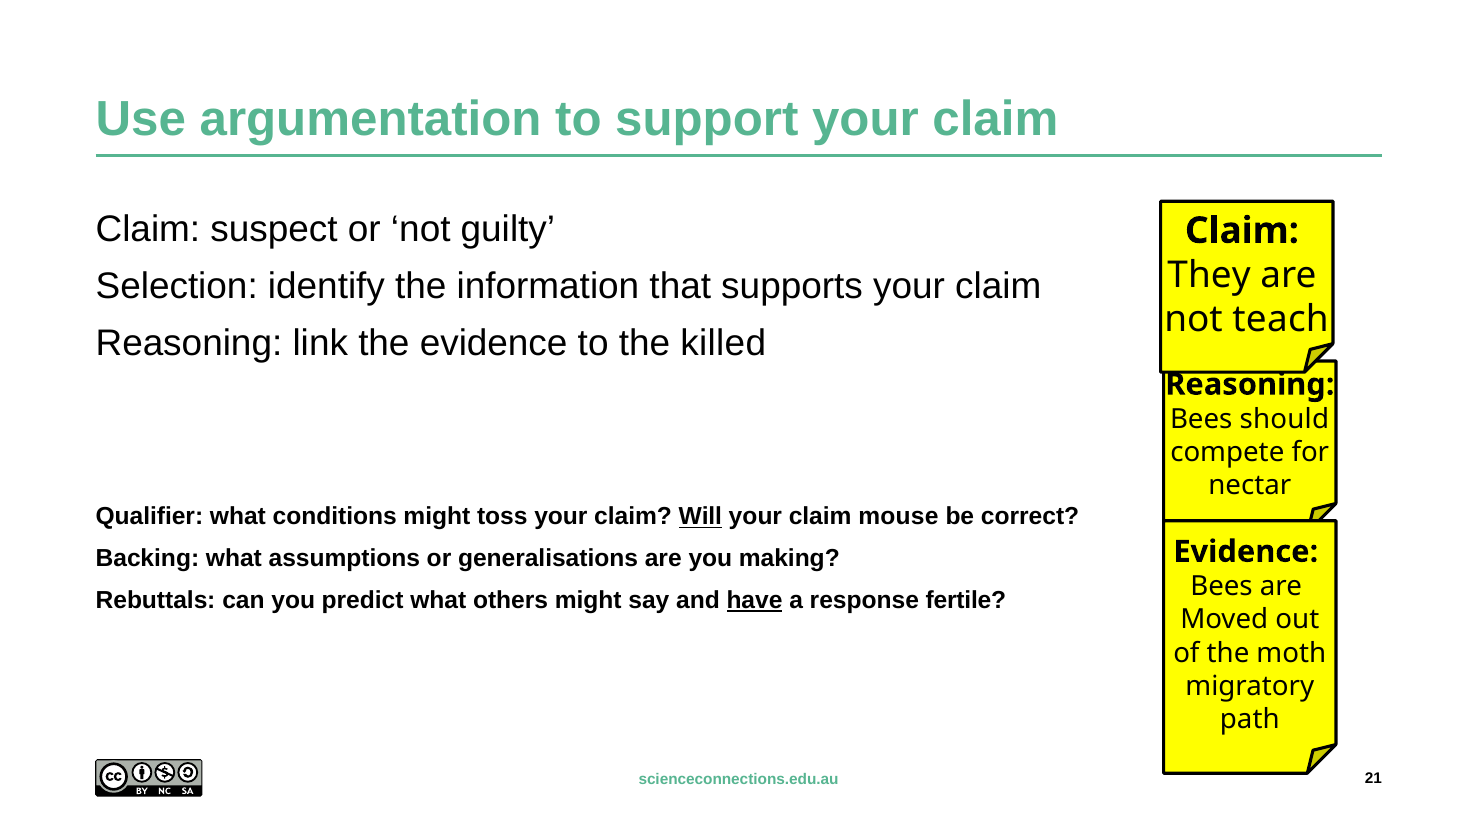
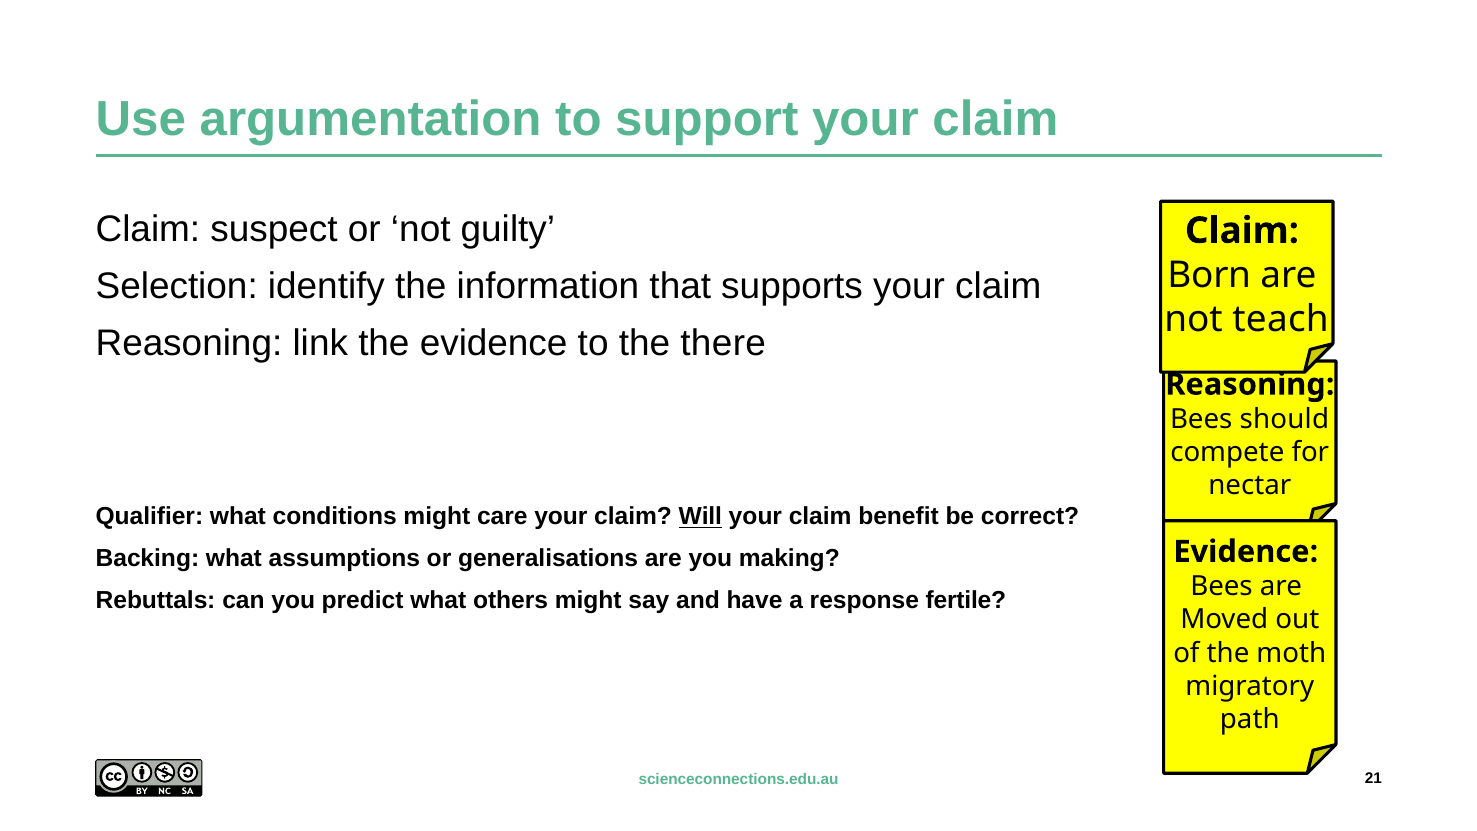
They: They -> Born (1209, 275)
killed: killed -> there (723, 343)
toss: toss -> care (502, 517)
mouse: mouse -> benefit (899, 517)
have underline: present -> none (754, 600)
